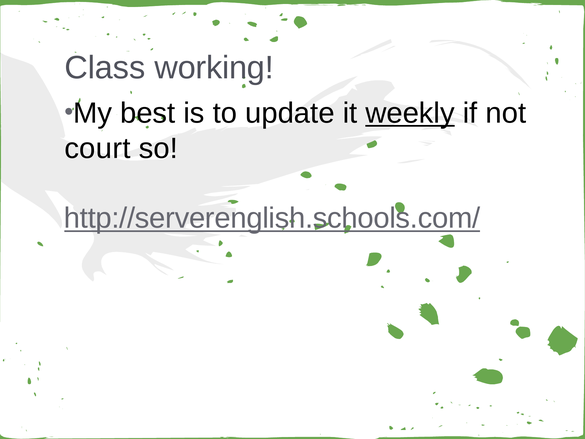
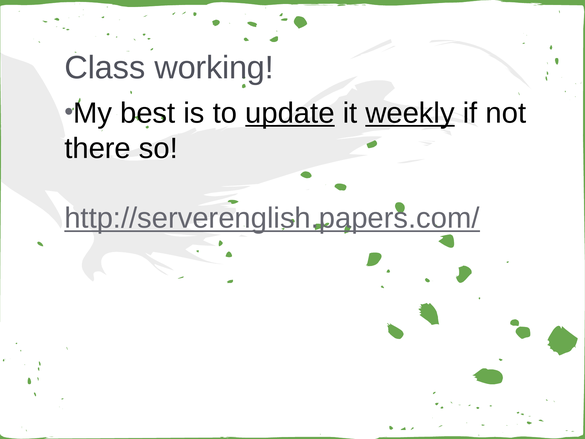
update underline: none -> present (290, 113)
court: court -> there (98, 148)
http://serverenglish.schools.com/: http://serverenglish.schools.com/ -> http://serverenglish.papers.com/ (272, 218)
